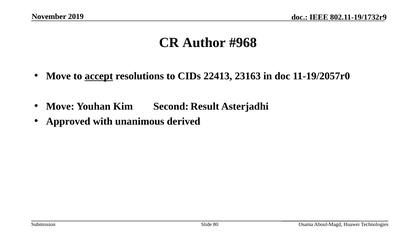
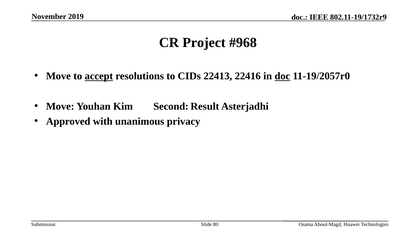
Author: Author -> Project (204, 43)
23163: 23163 -> 22416 (248, 76)
doc underline: none -> present (282, 76)
derived: derived -> privacy (184, 121)
